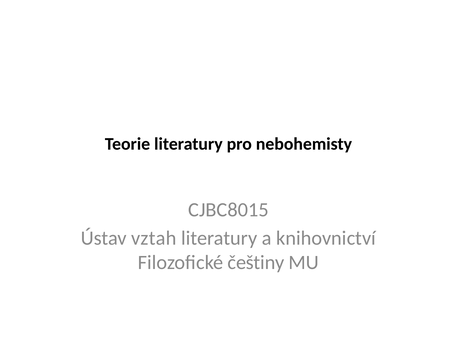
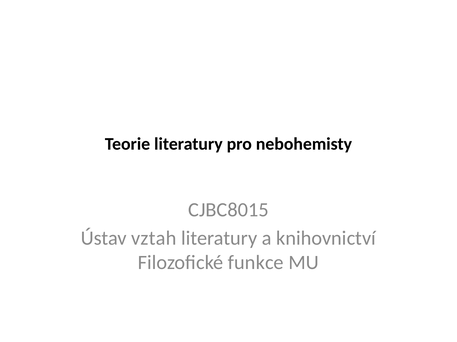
češtiny: češtiny -> funkce (256, 263)
